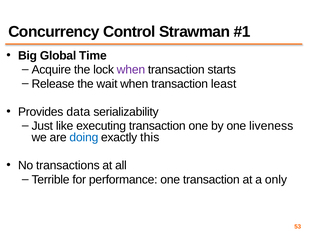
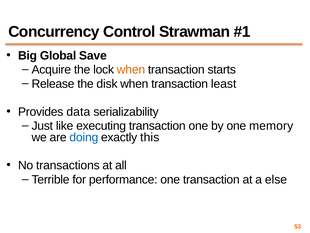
Time: Time -> Save (93, 56)
when colour: purple -> orange (131, 70)
wait: wait -> disk (107, 84)
liveness: liveness -> memory (271, 126)
only: only -> else (276, 179)
